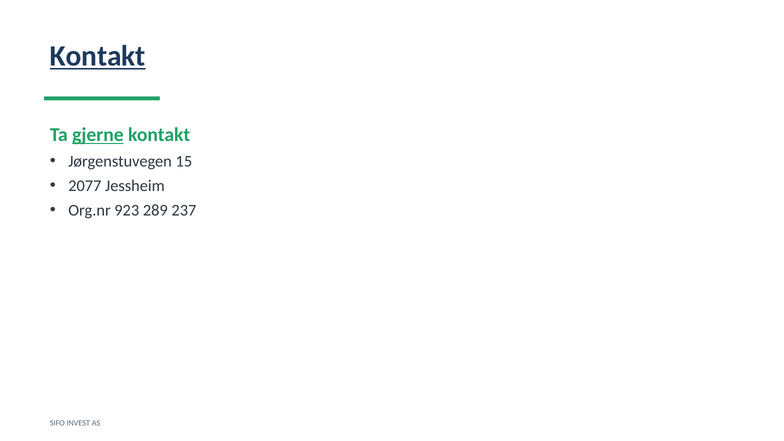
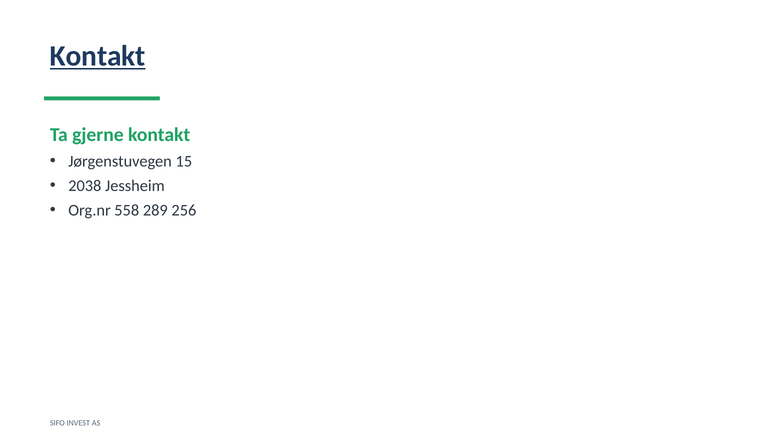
gjerne underline: present -> none (98, 135)
2077: 2077 -> 2038 (85, 186)
923: 923 -> 558 (127, 210)
237: 237 -> 256 (184, 210)
